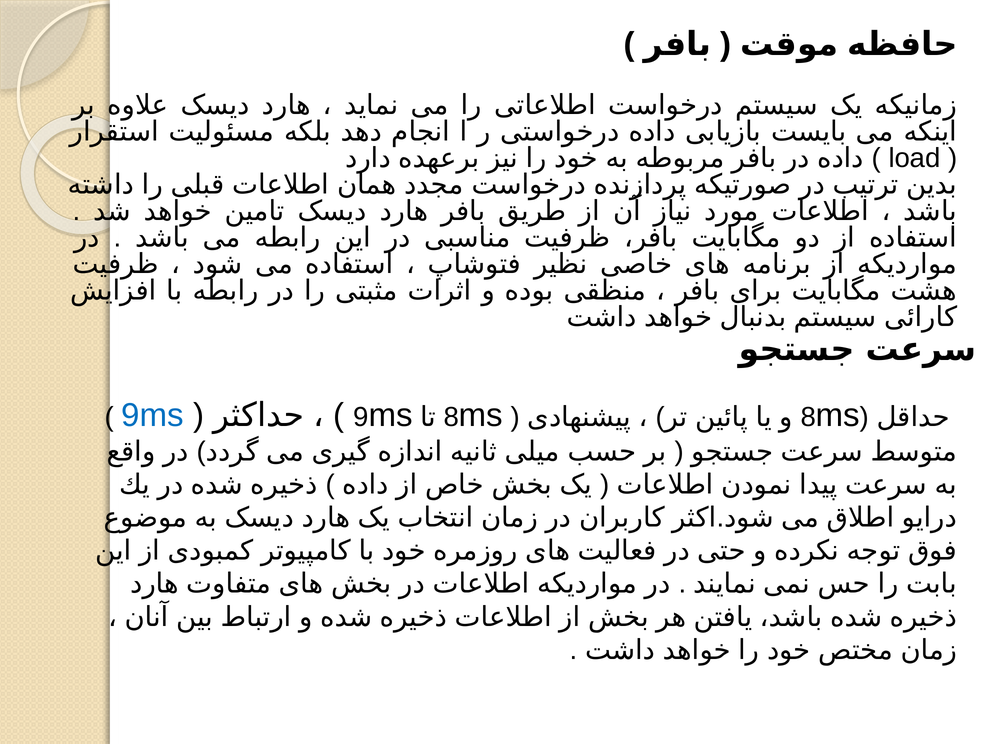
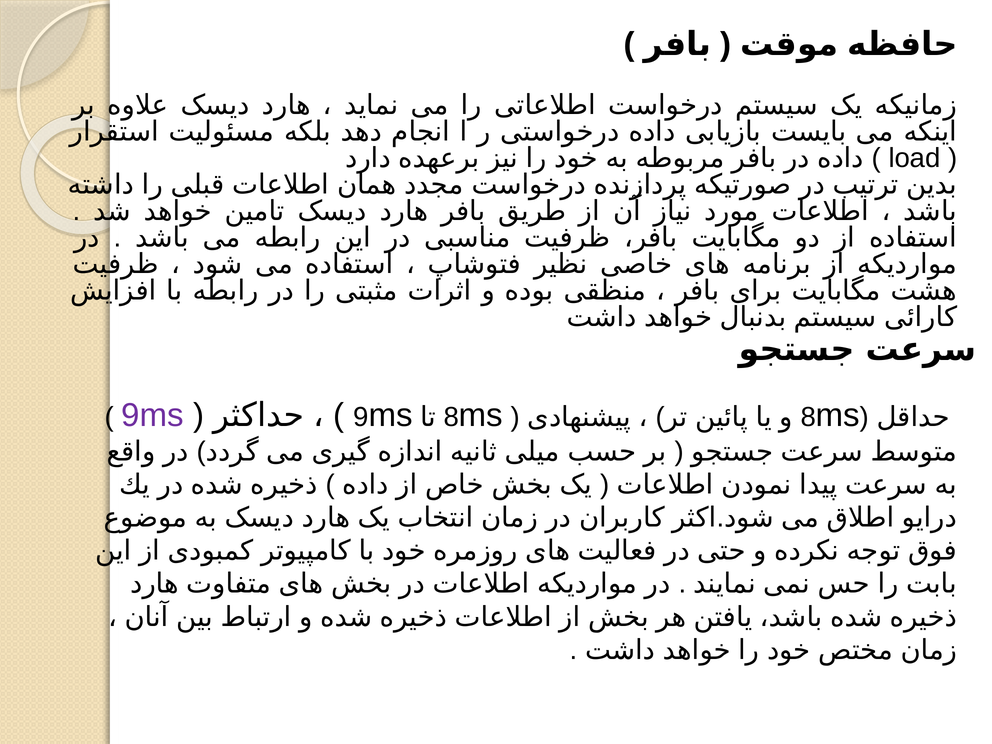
9ms colour: blue -> purple (153, 416)
